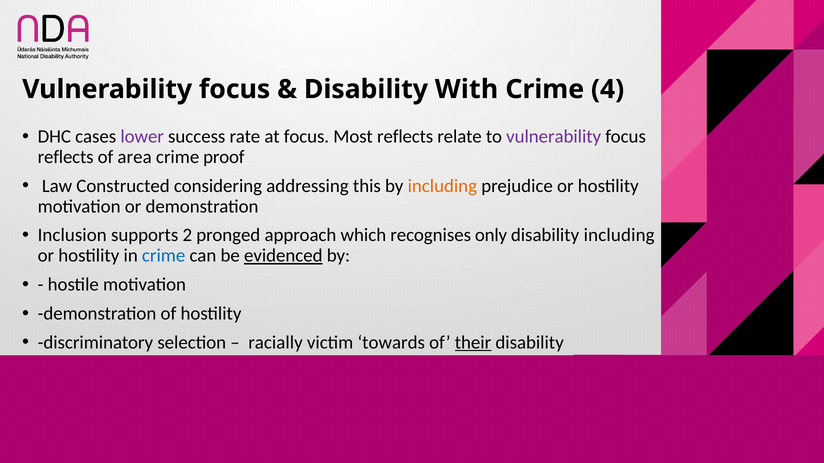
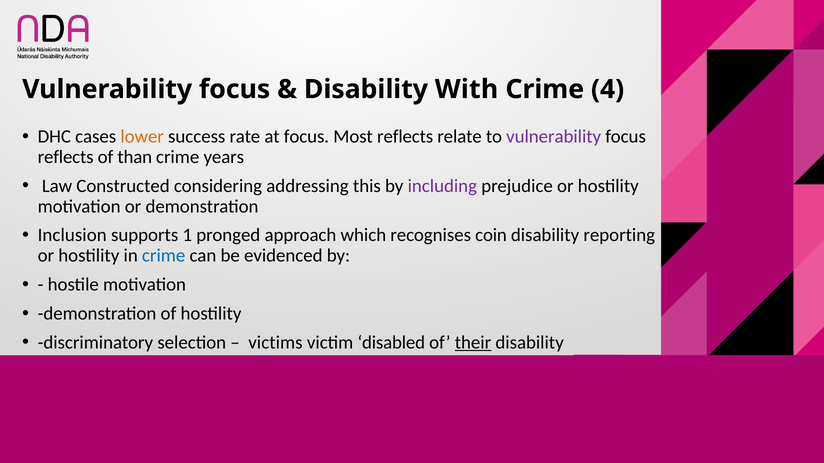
lower colour: purple -> orange (142, 137)
area: area -> than (135, 157)
proof: proof -> years (224, 157)
including colour: orange -> purple (442, 186)
2: 2 -> 1 (187, 235)
only: only -> coin (491, 235)
disability including: including -> reporting (619, 235)
evidenced underline: present -> none (283, 256)
racially: racially -> victims (275, 343)
towards: towards -> disabled (391, 343)
